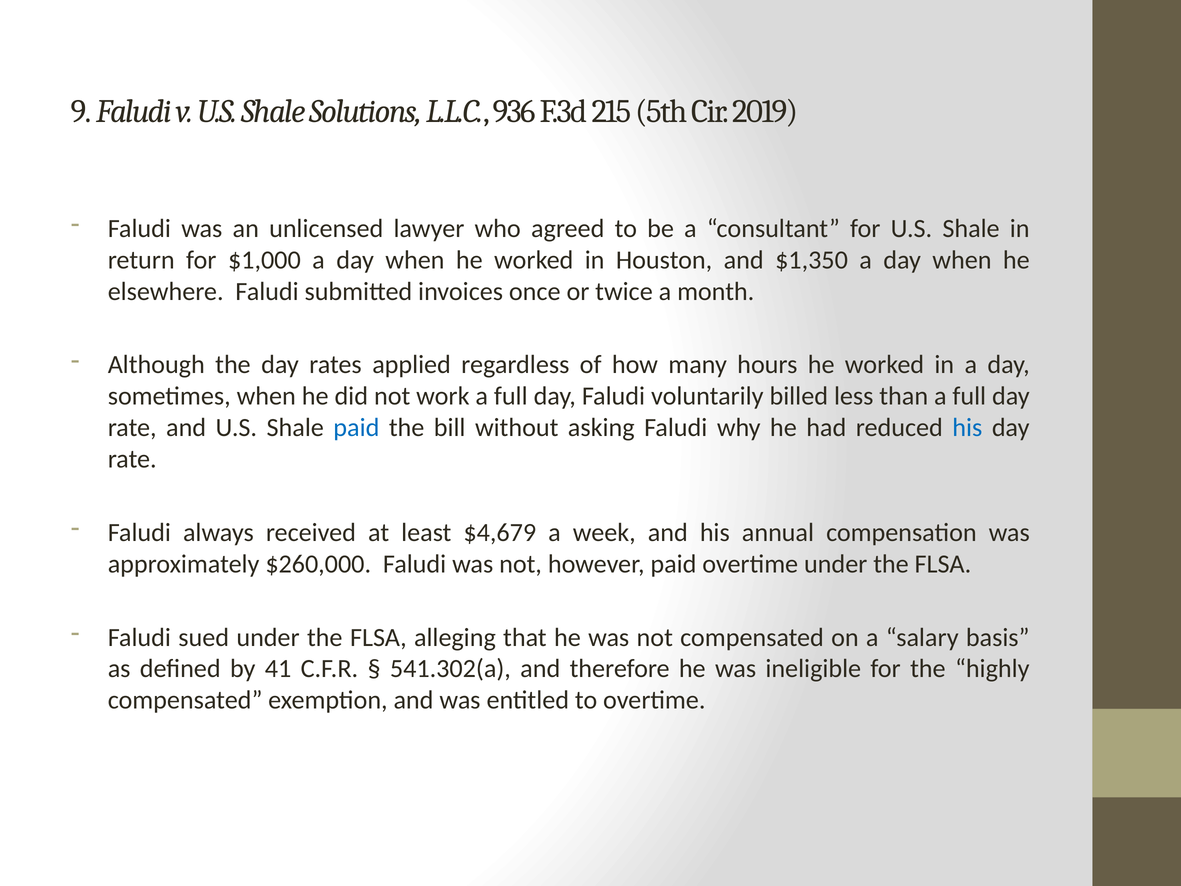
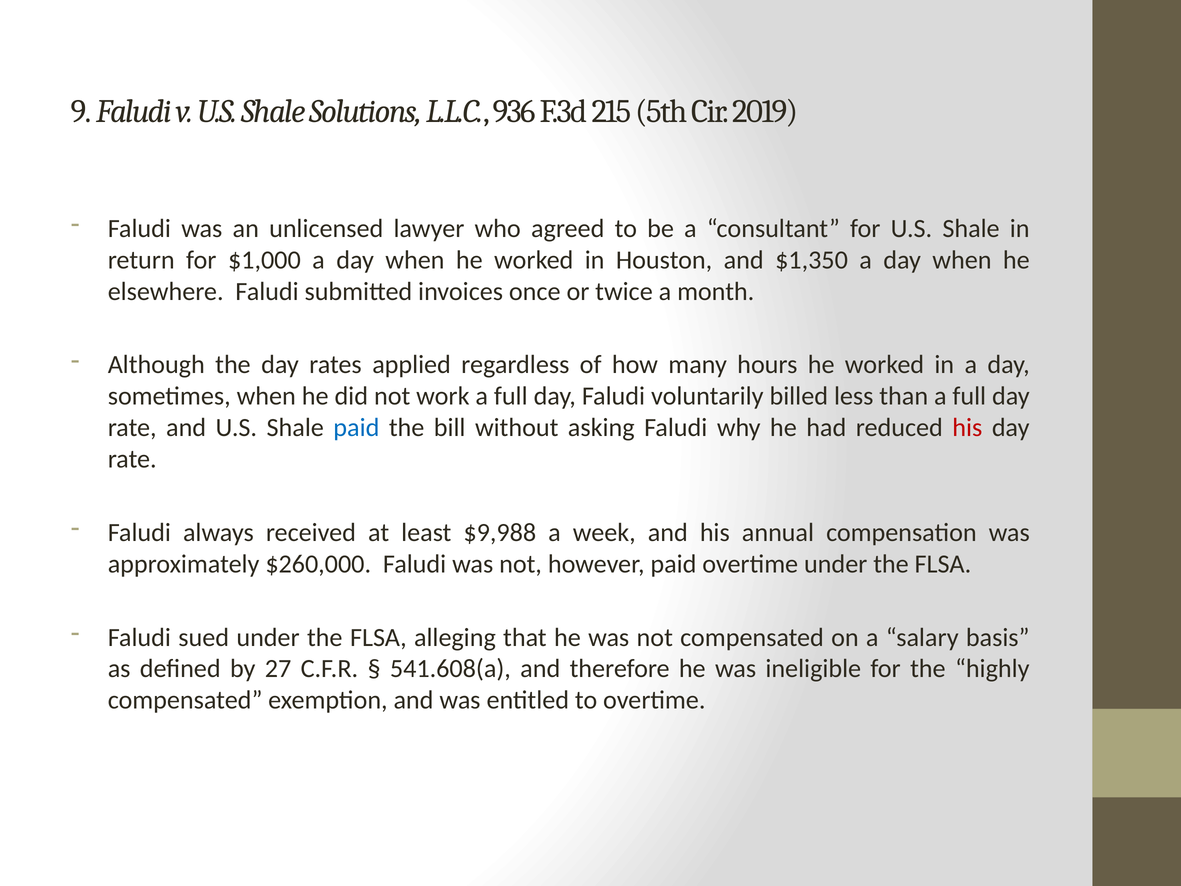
his colour: blue -> red (967, 428)
$4,679: $4,679 -> $9,988 (500, 532)
41: 41 -> 27 (278, 669)
541.302(a: 541.302(a -> 541.608(a (450, 669)
